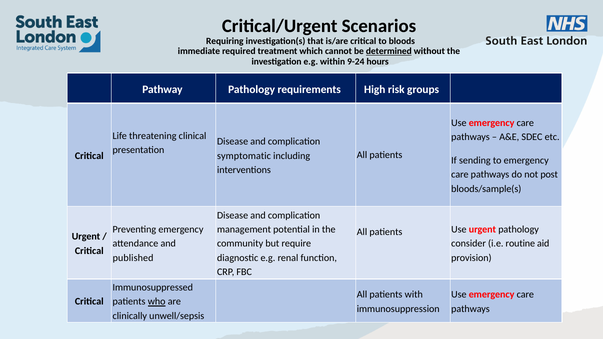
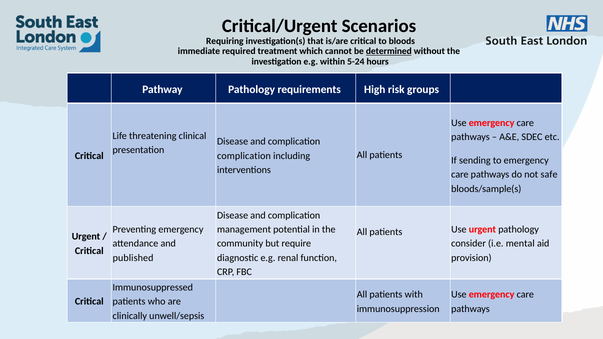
9-24: 9-24 -> 5-24 (356, 62)
symptomatic: symptomatic -> complication (244, 156)
post: post -> safe (549, 175)
routine: routine -> mental (520, 244)
who underline: present -> none (157, 302)
